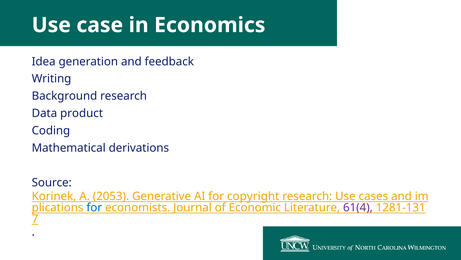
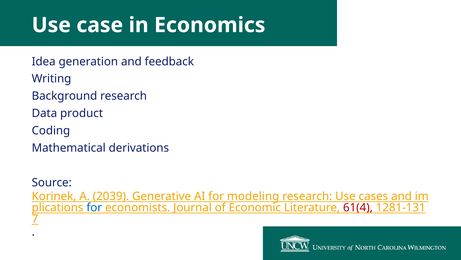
2053: 2053 -> 2039 (111, 196)
copyright: copyright -> modeling (253, 196)
61(4 colour: purple -> red (358, 207)
